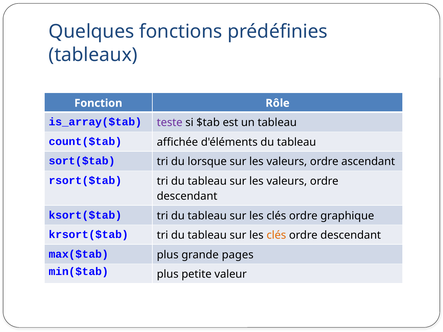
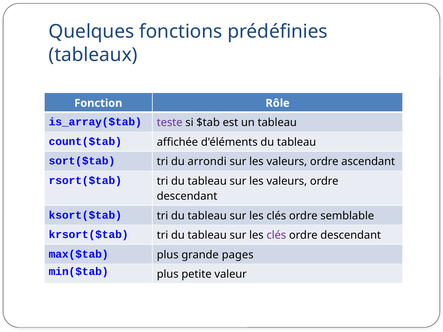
lorsque: lorsque -> arrondi (207, 162)
graphique: graphique -> semblable (347, 216)
clés colour: orange -> purple (276, 235)
